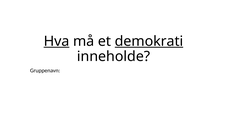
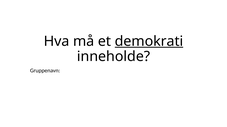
Hva underline: present -> none (57, 41)
